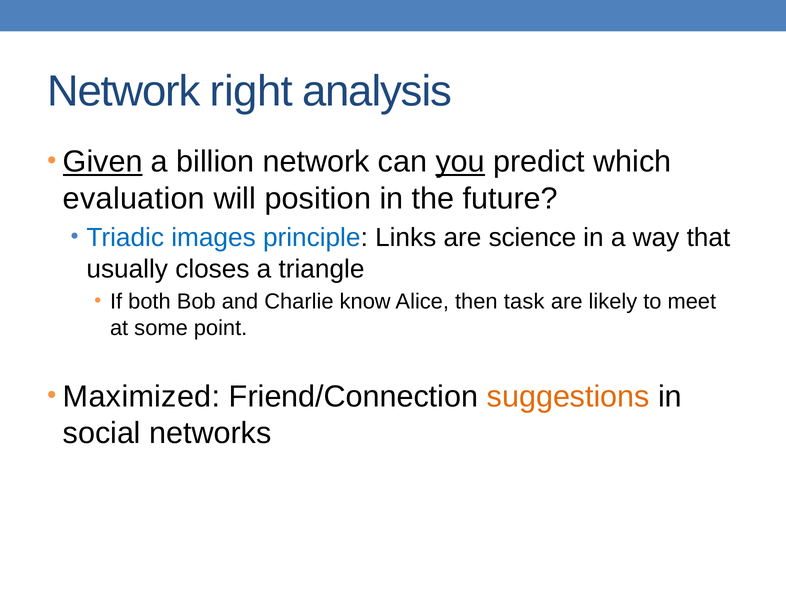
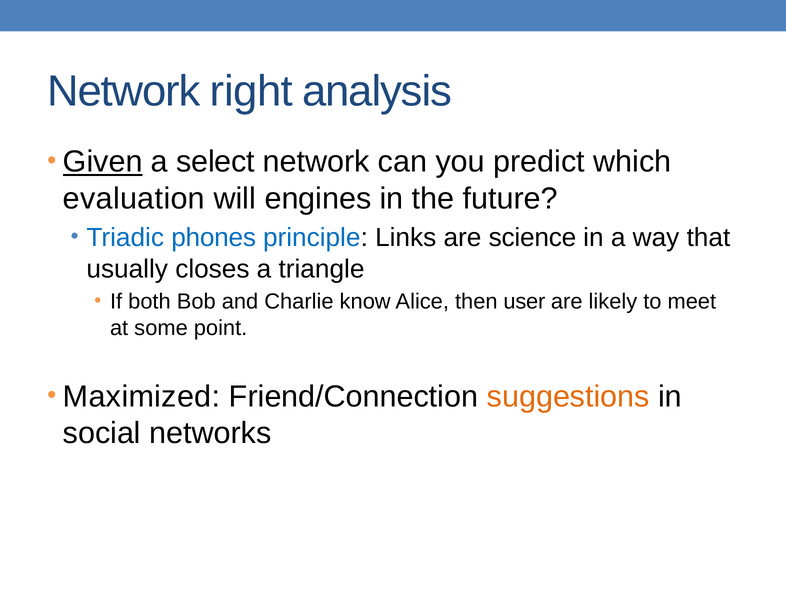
billion: billion -> select (215, 162)
you underline: present -> none (460, 162)
position: position -> engines (318, 199)
images: images -> phones (214, 238)
task: task -> user (524, 302)
